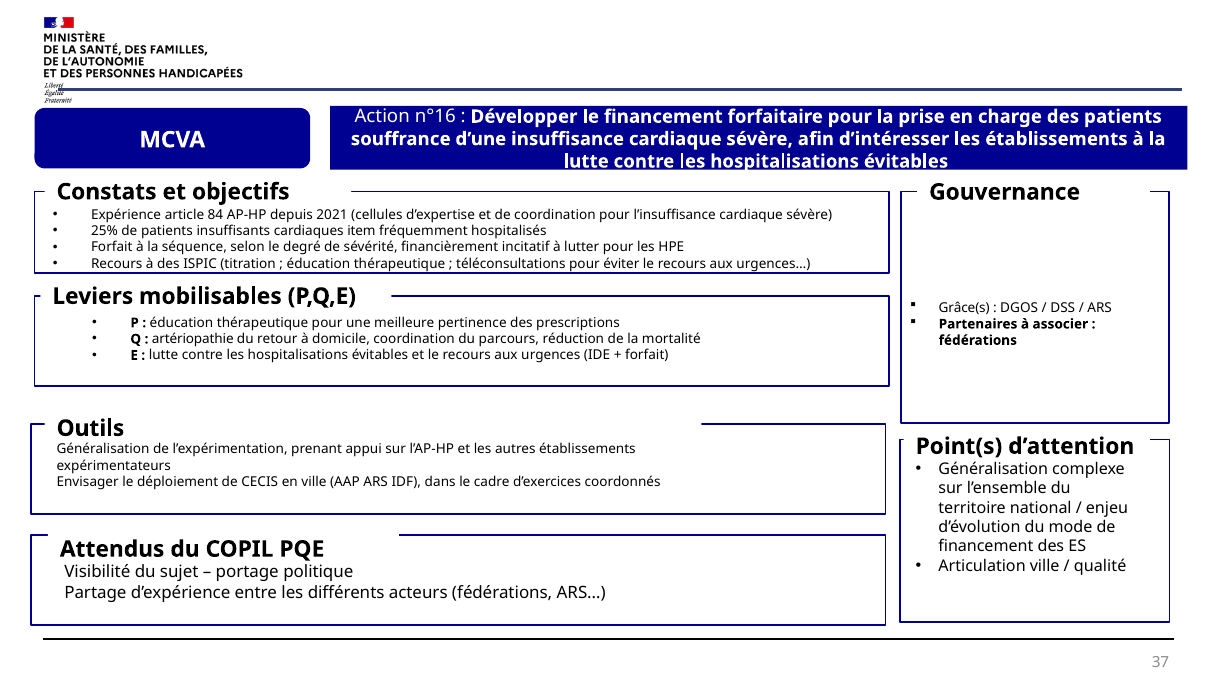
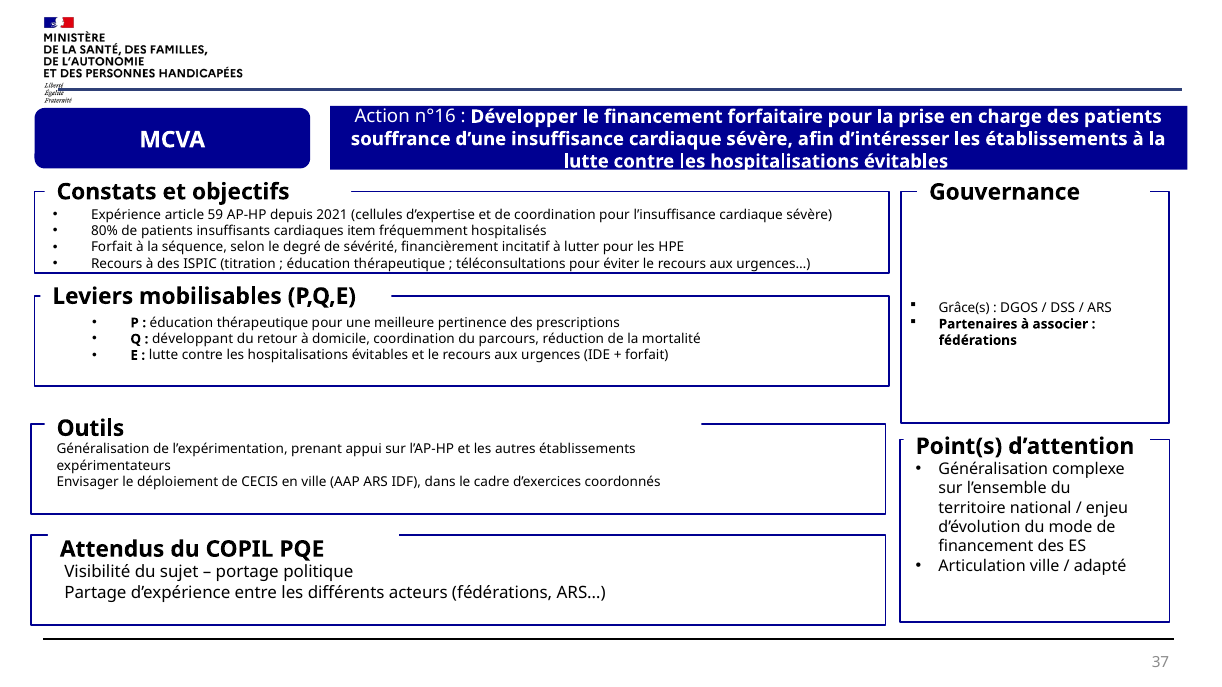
84: 84 -> 59 (215, 215)
25%: 25% -> 80% (104, 231)
artériopathie: artériopathie -> développant (193, 339)
qualité: qualité -> adapté (1100, 566)
